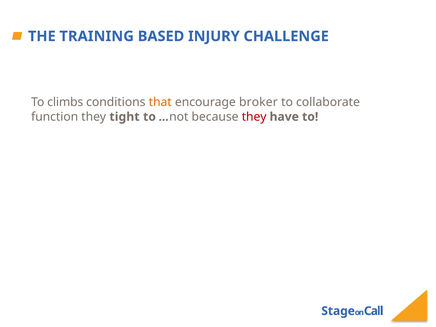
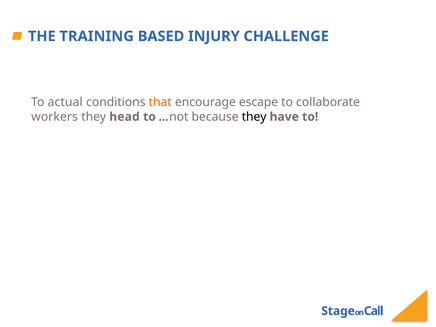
climbs: climbs -> actual (65, 102)
broker: broker -> escape (259, 102)
function: function -> workers (55, 117)
tight: tight -> head (124, 117)
they colour: red -> black (254, 117)
